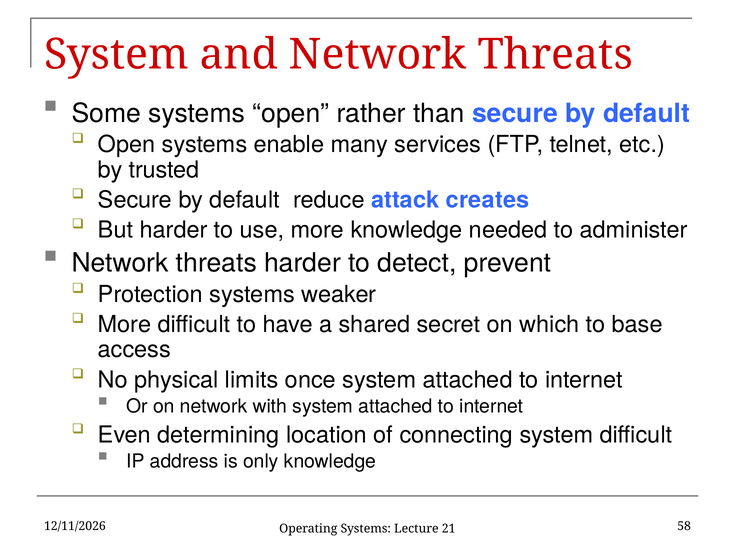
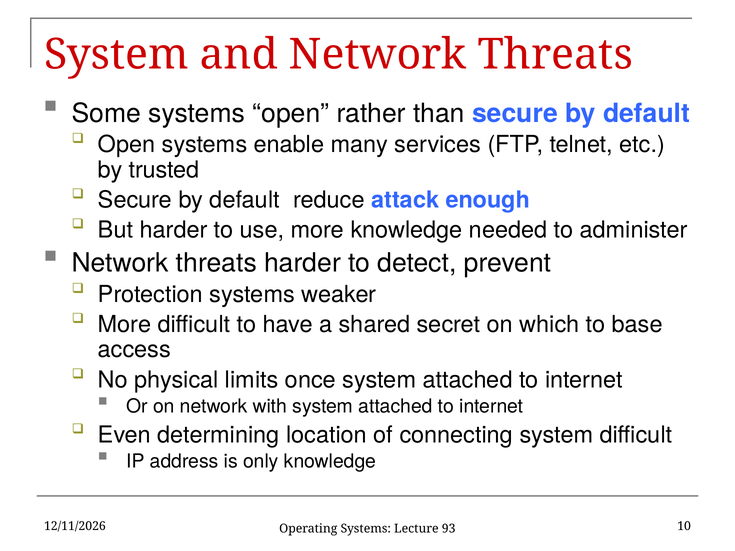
creates: creates -> enough (488, 200)
58: 58 -> 10 (684, 526)
21: 21 -> 93 (449, 529)
